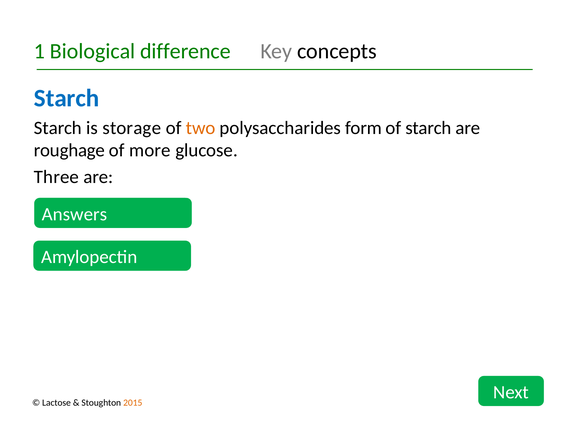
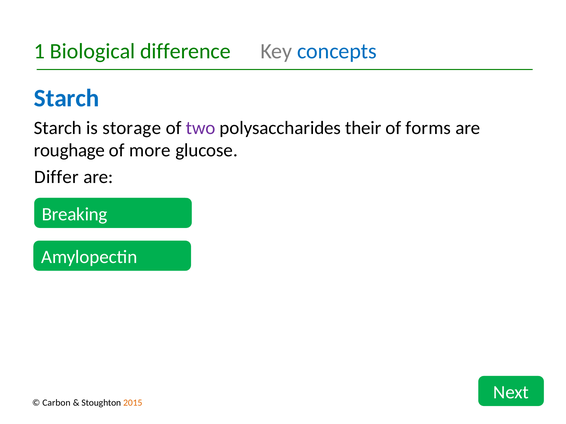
concepts colour: black -> blue (337, 51)
two colour: orange -> purple (201, 128)
form: form -> their (363, 128)
of starch: starch -> forms (428, 128)
Three: Three -> Differ (56, 177)
Answers: Answers -> Breaking (75, 214)
Lactose: Lactose -> Carbon (56, 403)
